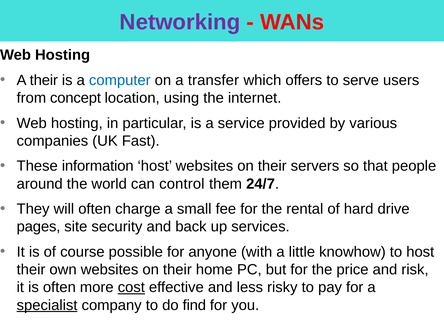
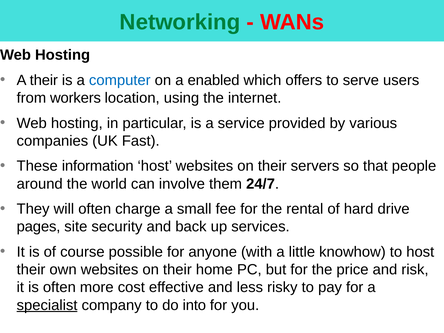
Networking colour: purple -> green (180, 22)
transfer: transfer -> enabled (214, 80)
concept: concept -> workers (75, 98)
control: control -> involve (182, 184)
cost underline: present -> none (131, 287)
find: find -> into (194, 305)
